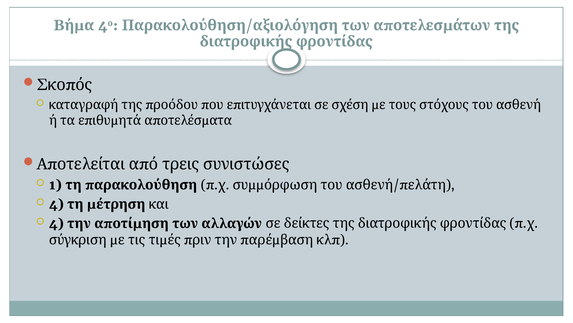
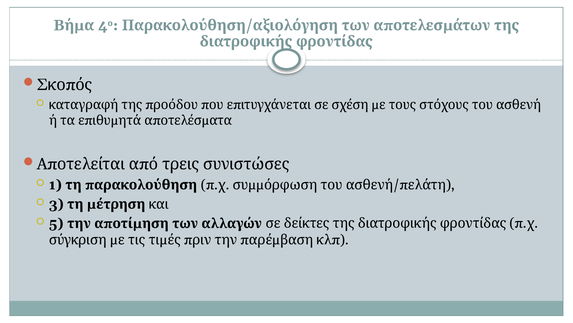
4: 4 -> 3 (56, 204)
4: 4 -> 5 (56, 223)
